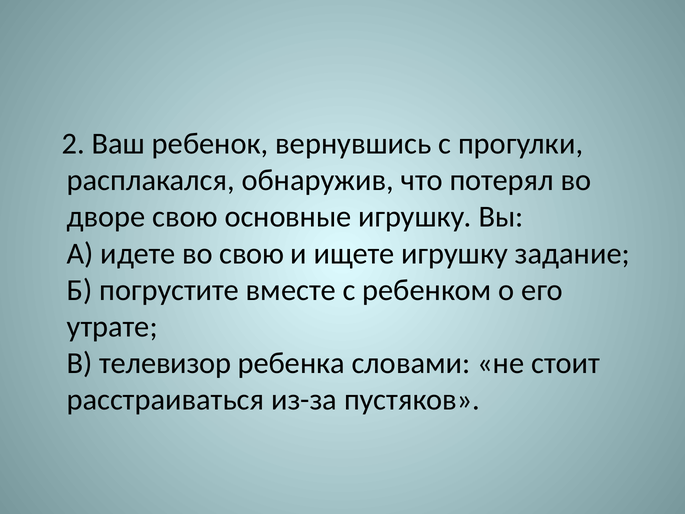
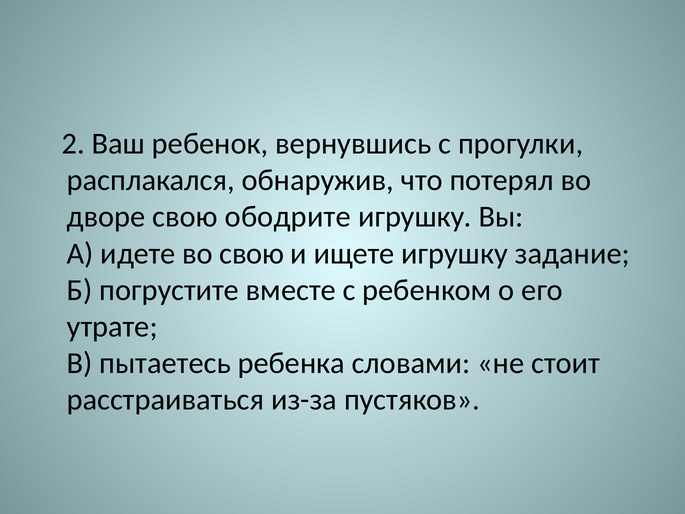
основные: основные -> ободрите (288, 217)
телевизор: телевизор -> пытаетесь (165, 363)
